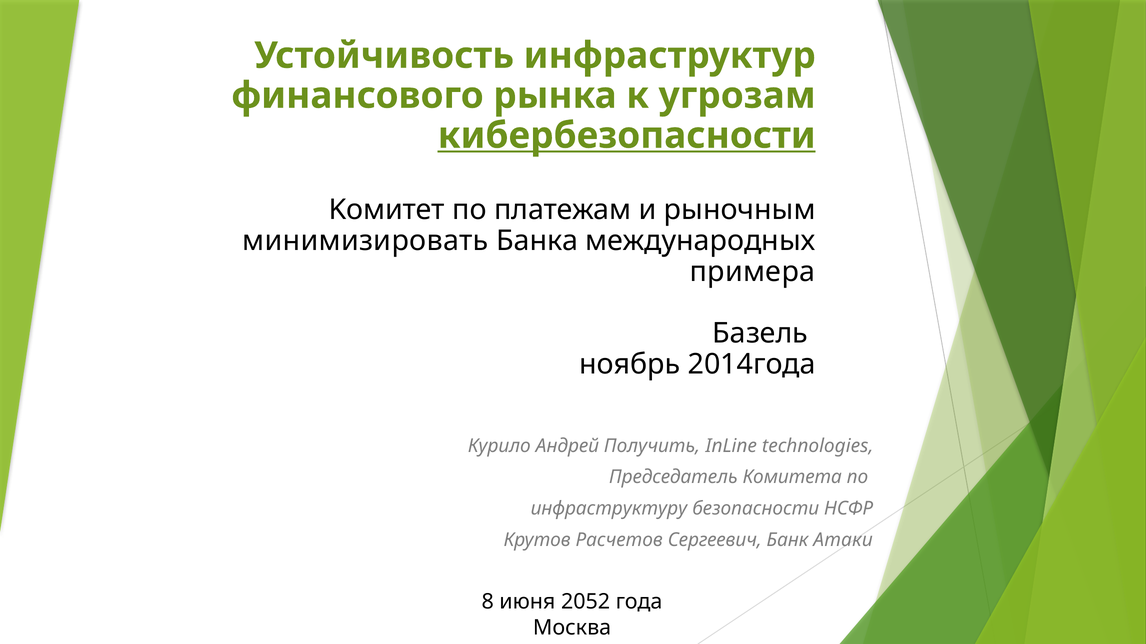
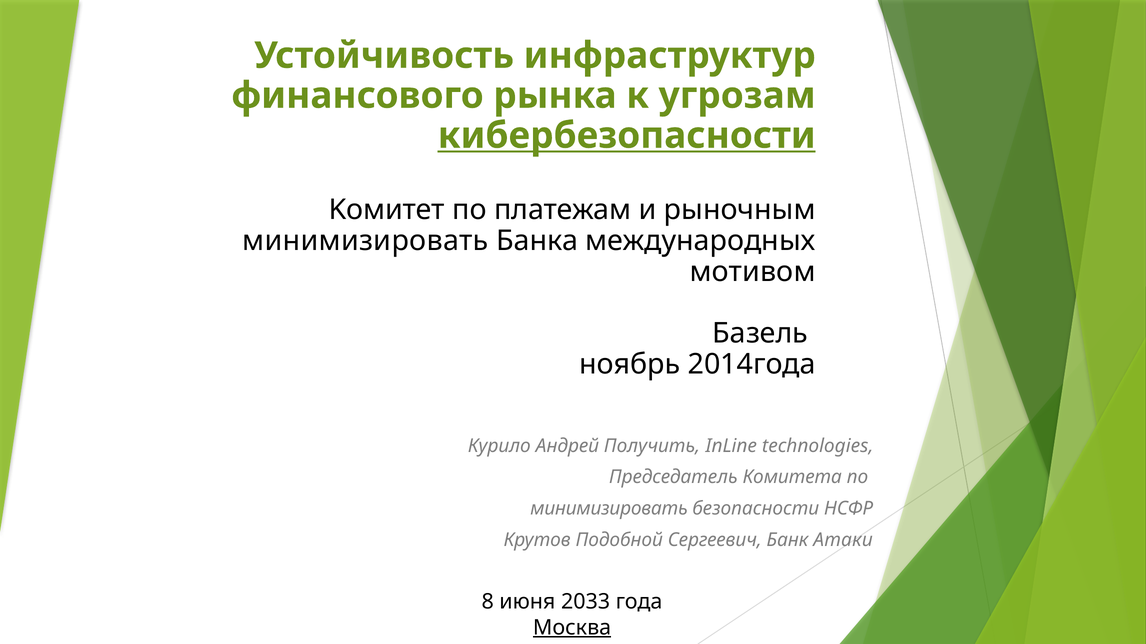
примера: примера -> мотивом (753, 272)
инфраструктуру: инфраструктуру -> минимизировать (609, 509)
Расчетов: Расчетов -> Подобной (619, 540)
2052: 2052 -> 2033 (586, 602)
Москва underline: none -> present (572, 628)
